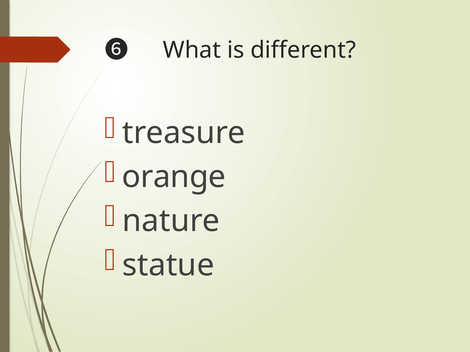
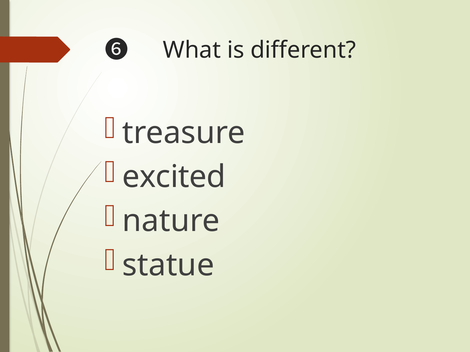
orange: orange -> excited (174, 177)
